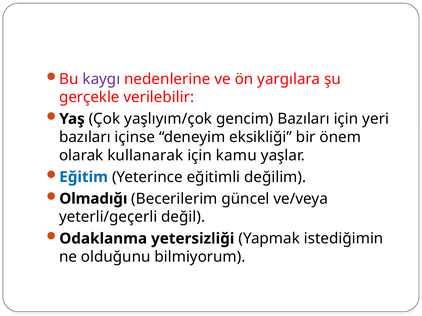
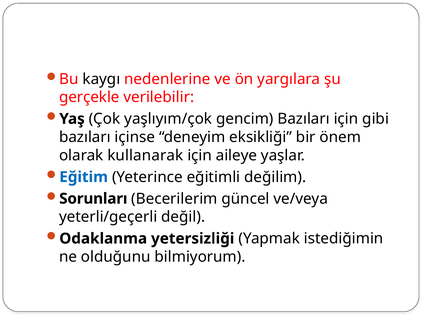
kaygı colour: purple -> black (101, 79)
yeri: yeri -> gibi (376, 119)
kamu: kamu -> aileye (236, 156)
Olmadığı: Olmadığı -> Sorunları (93, 199)
